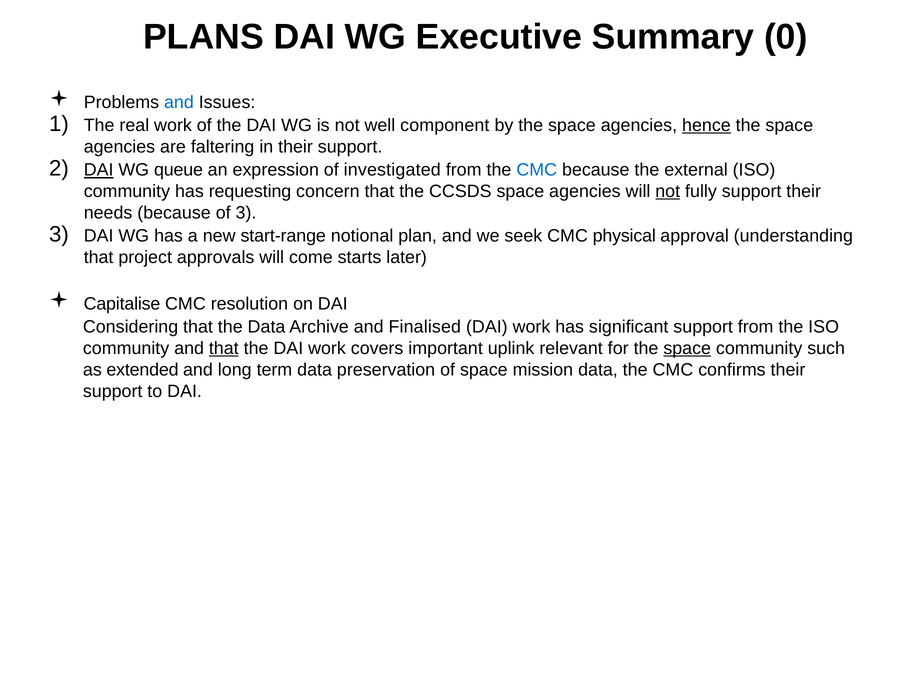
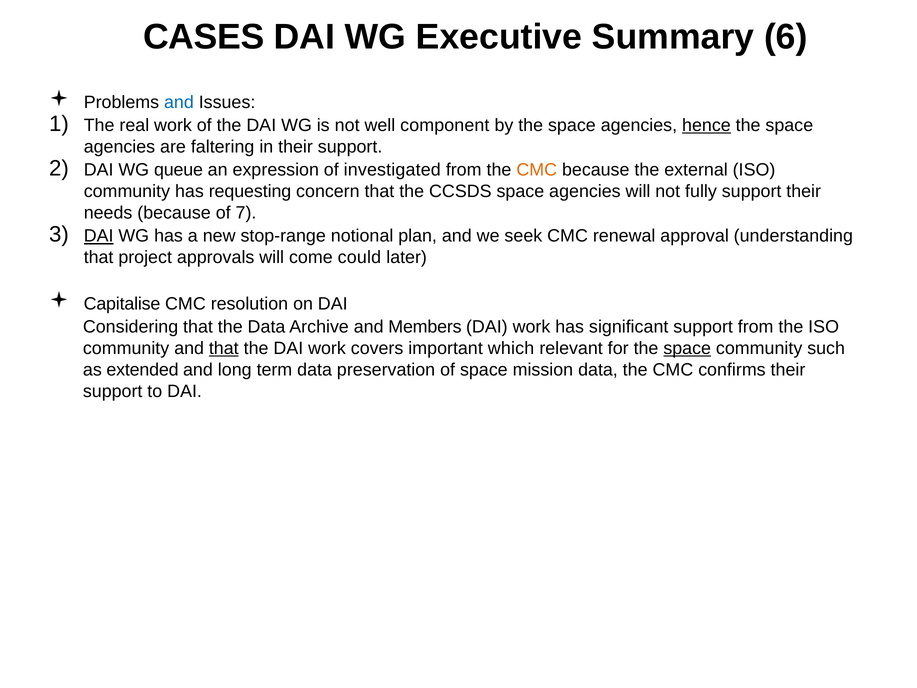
PLANS: PLANS -> CASES (204, 37)
0: 0 -> 6 (786, 37)
DAI underline: present -> none (99, 170)
CMC colour: blue -> orange (537, 170)
not underline: present -> none (668, 191)
of 3: 3 -> 7 (246, 213)
DAI underline: none -> present (99, 236)
start-range: start-range -> stop-range (283, 236)
physical: physical -> renewal (624, 236)
starts: starts -> could (359, 257)
Finalised: Finalised -> Members (425, 327)
uplink: uplink -> which (511, 348)
